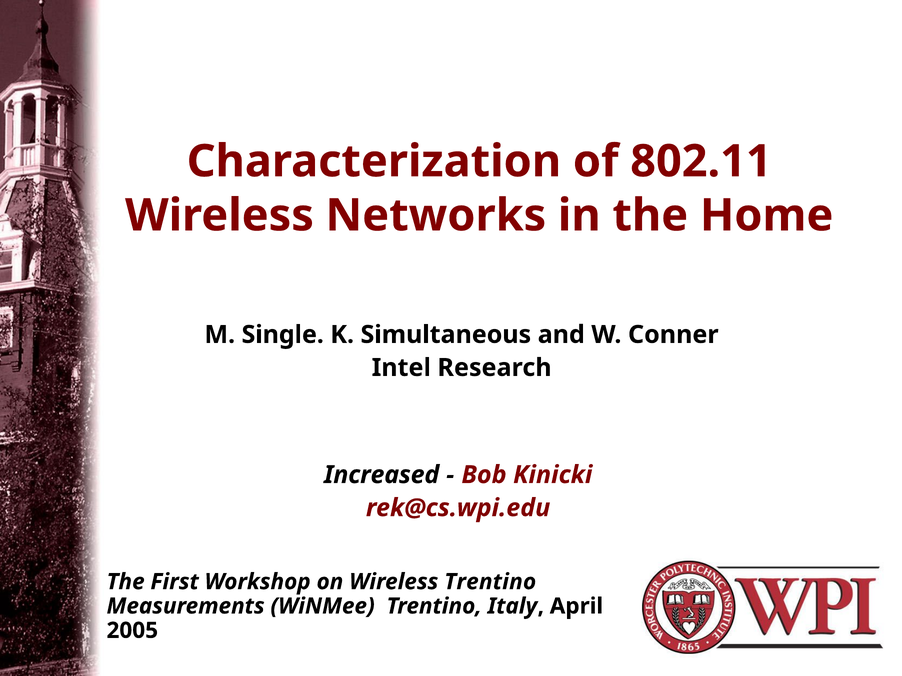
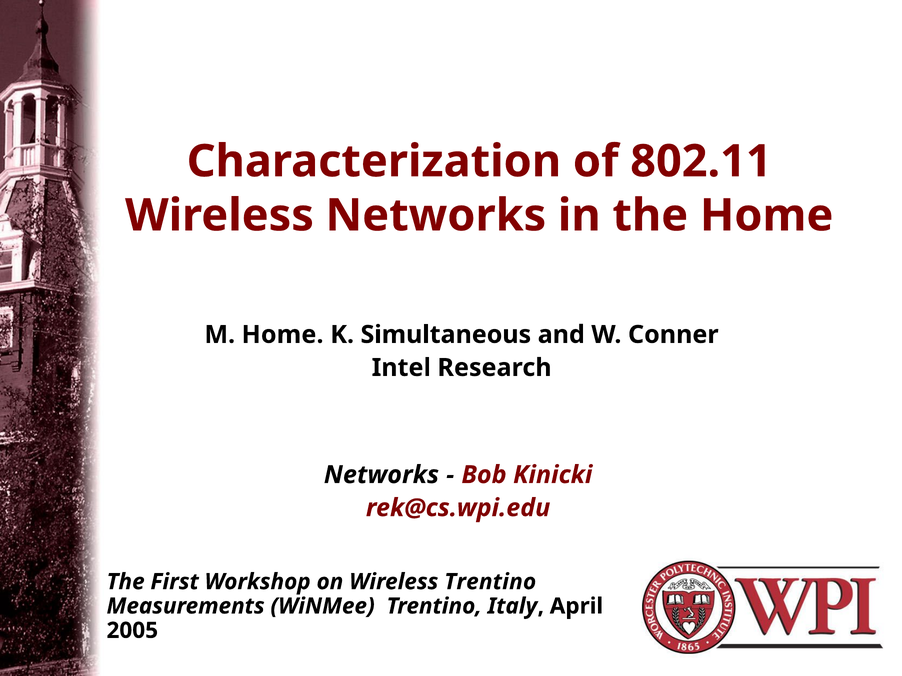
M Single: Single -> Home (283, 335)
Increased: Increased -> Networks (381, 475)
